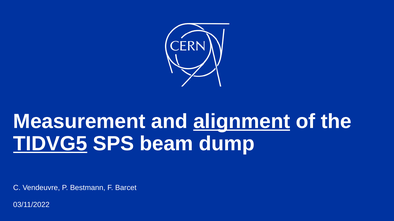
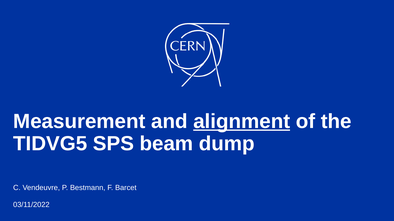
TIDVG5 underline: present -> none (50, 144)
